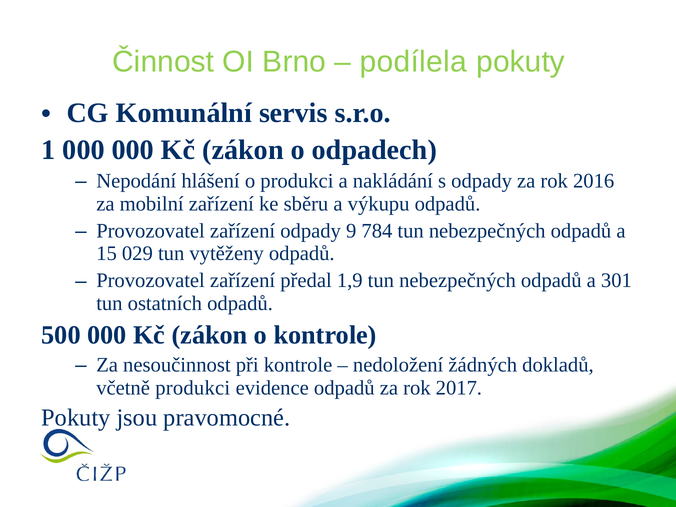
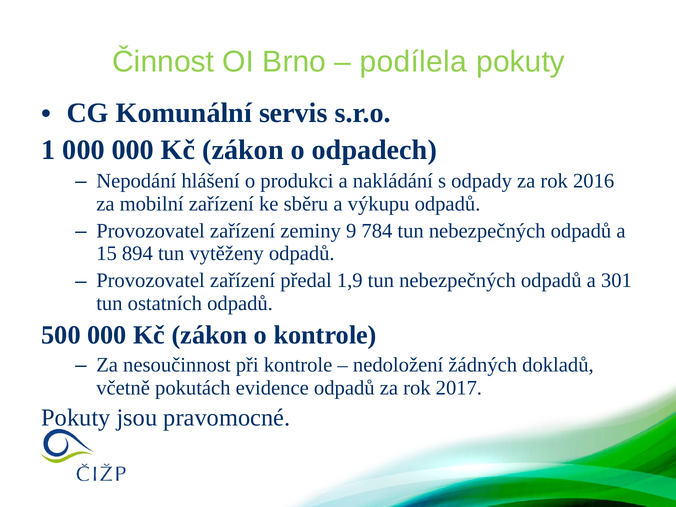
zařízení odpady: odpady -> zeminy (311, 231)
029: 029 -> 894 (137, 254)
včetně produkci: produkci -> pokutách (193, 388)
